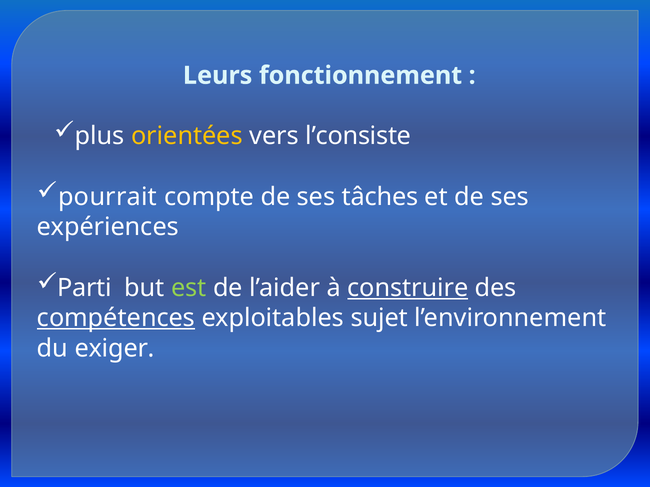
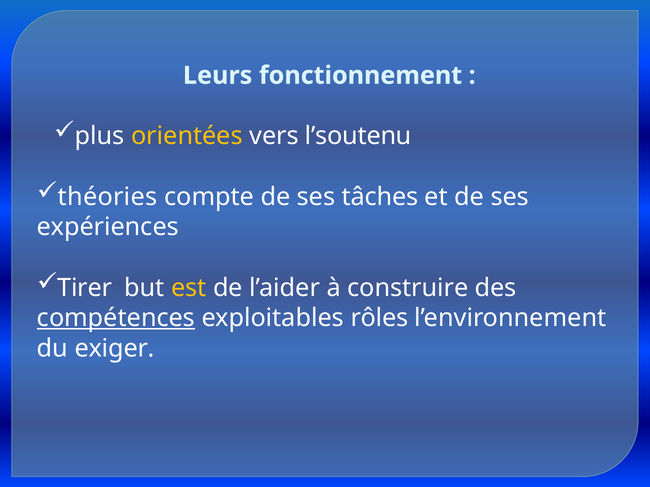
l’consiste: l’consiste -> l’soutenu (358, 136)
pourrait: pourrait -> théories (108, 197)
Parti: Parti -> Tirer (85, 288)
est colour: light green -> yellow (189, 288)
construire underline: present -> none (408, 288)
sujet: sujet -> rôles (379, 318)
